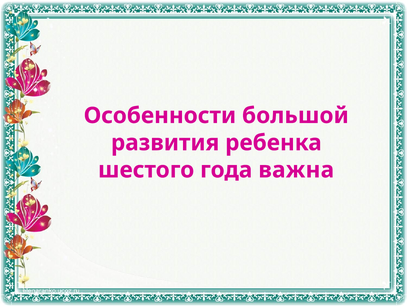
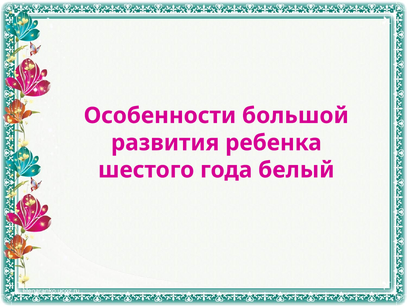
важна: важна -> белый (296, 170)
